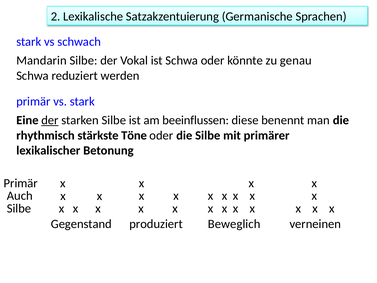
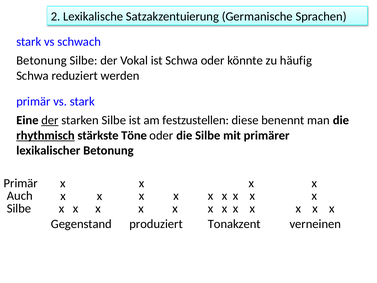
Mandarin: Mandarin -> Betonung (41, 61)
genau: genau -> häufig (296, 61)
beeinflussen: beeinflussen -> festzustellen (196, 120)
rhythmisch underline: none -> present (45, 135)
Beweglich: Beweglich -> Tonakzent (234, 224)
